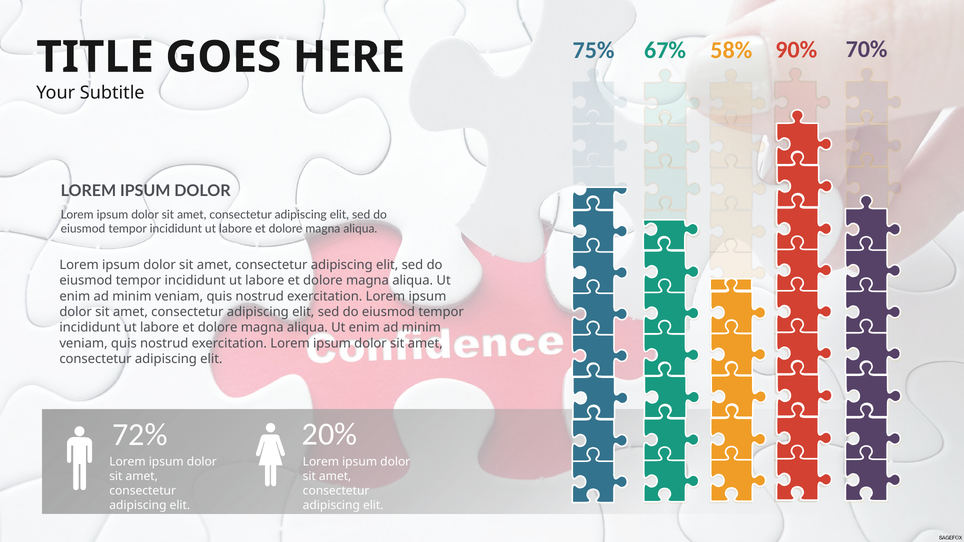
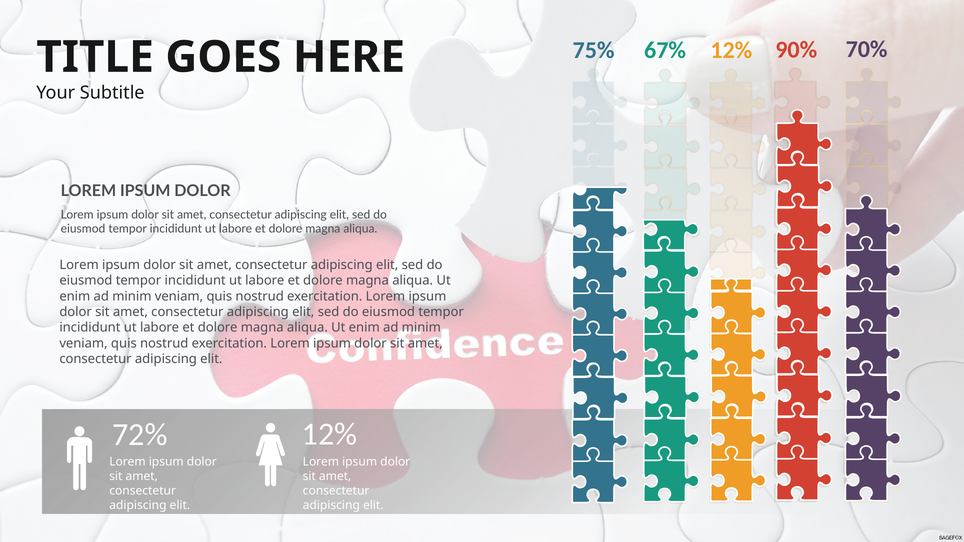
67% 58%: 58% -> 12% (731, 50)
72% 20%: 20% -> 12% (330, 434)
